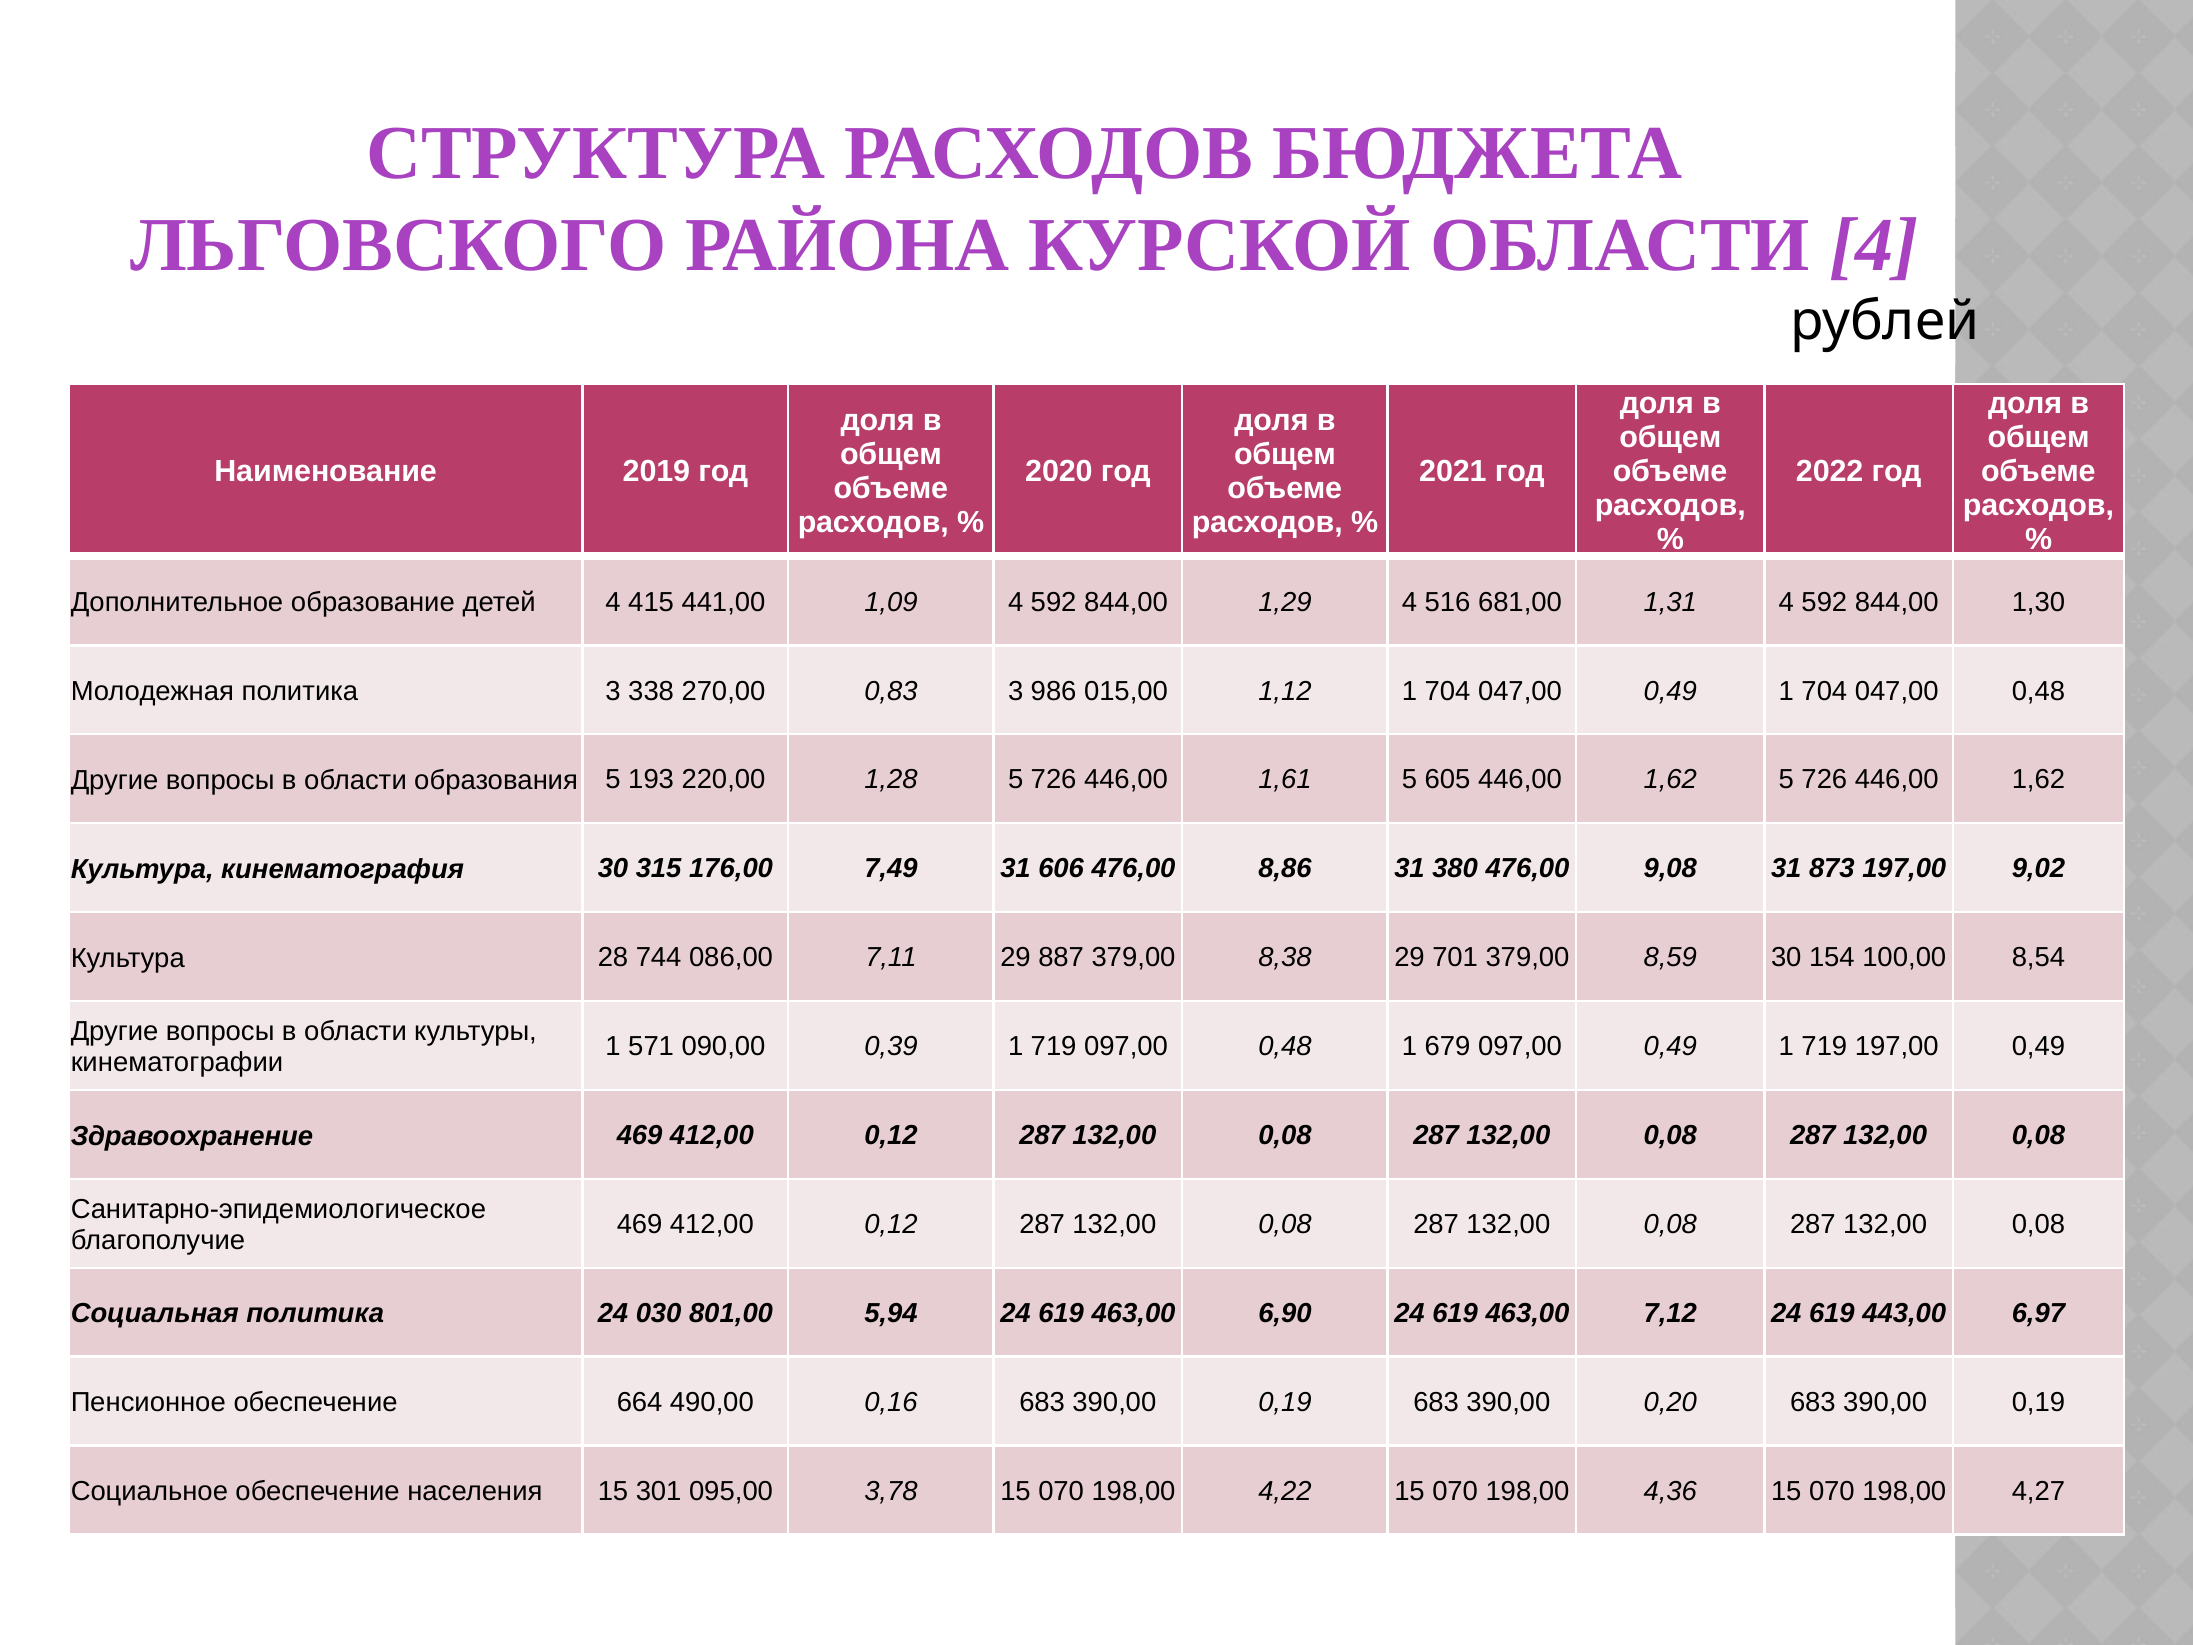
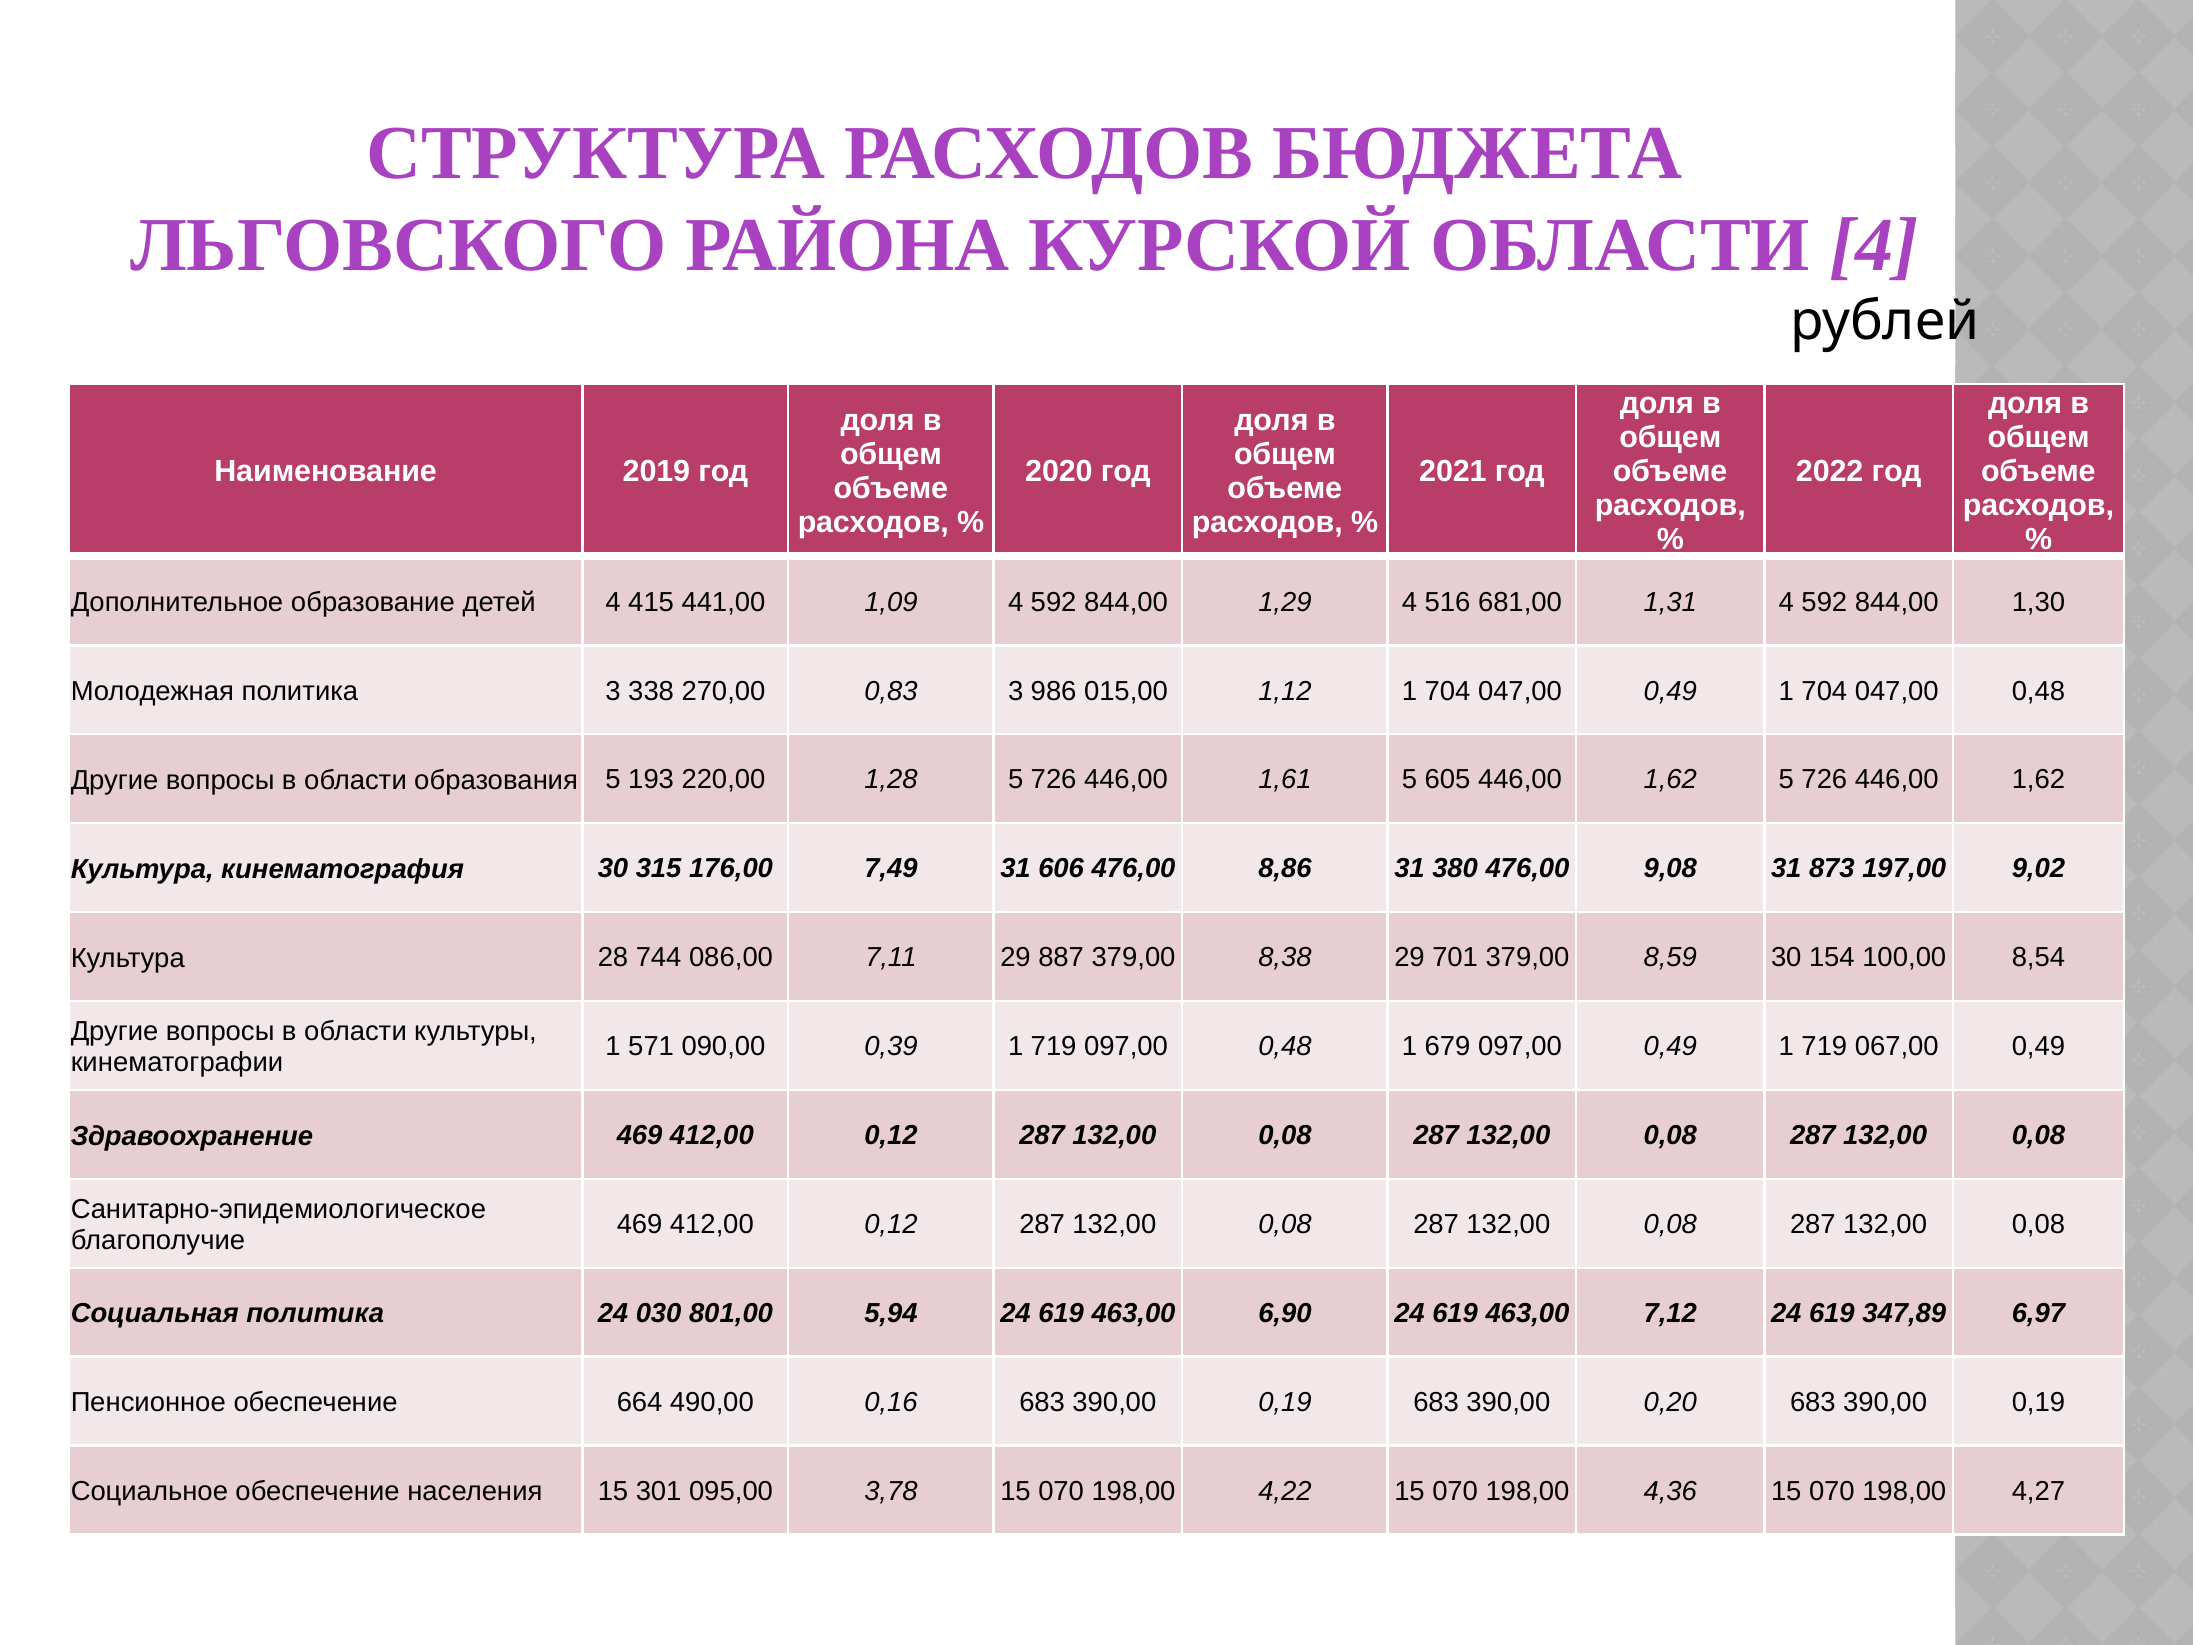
719 197,00: 197,00 -> 067,00 (1897, 1047)
443,00: 443,00 -> 347,89 (1904, 1313)
